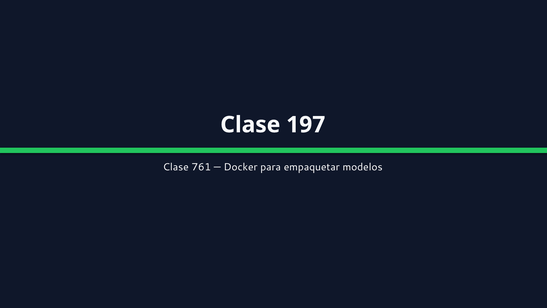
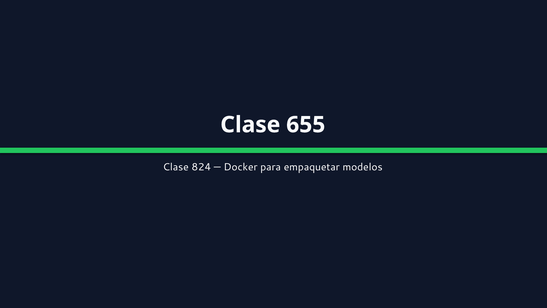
197: 197 -> 655 (306, 125)
761: 761 -> 824 (201, 167)
